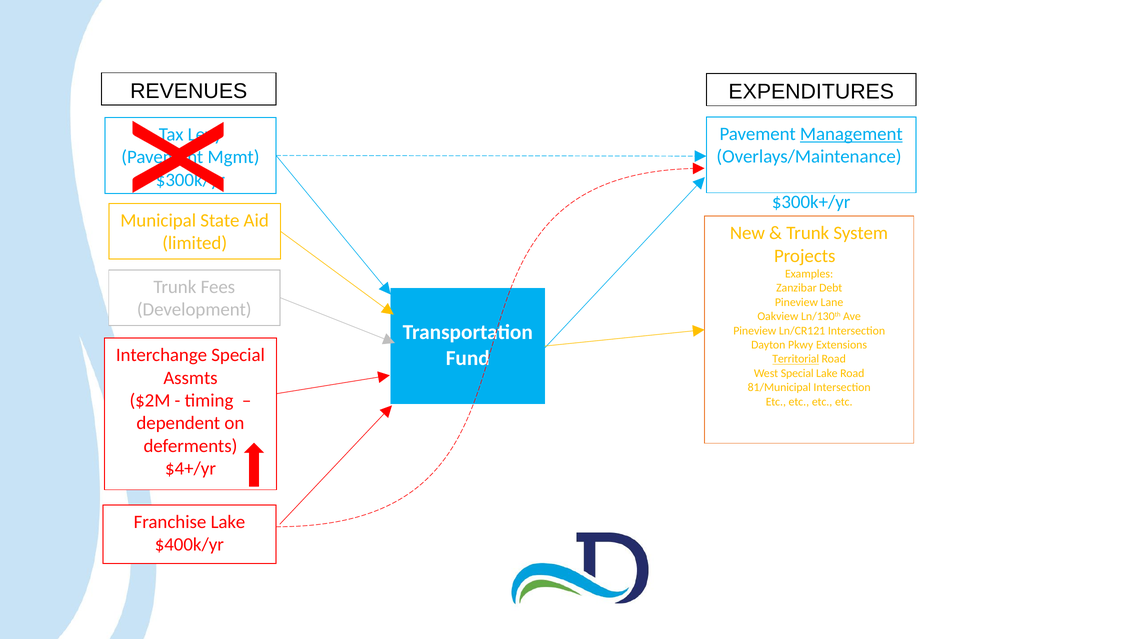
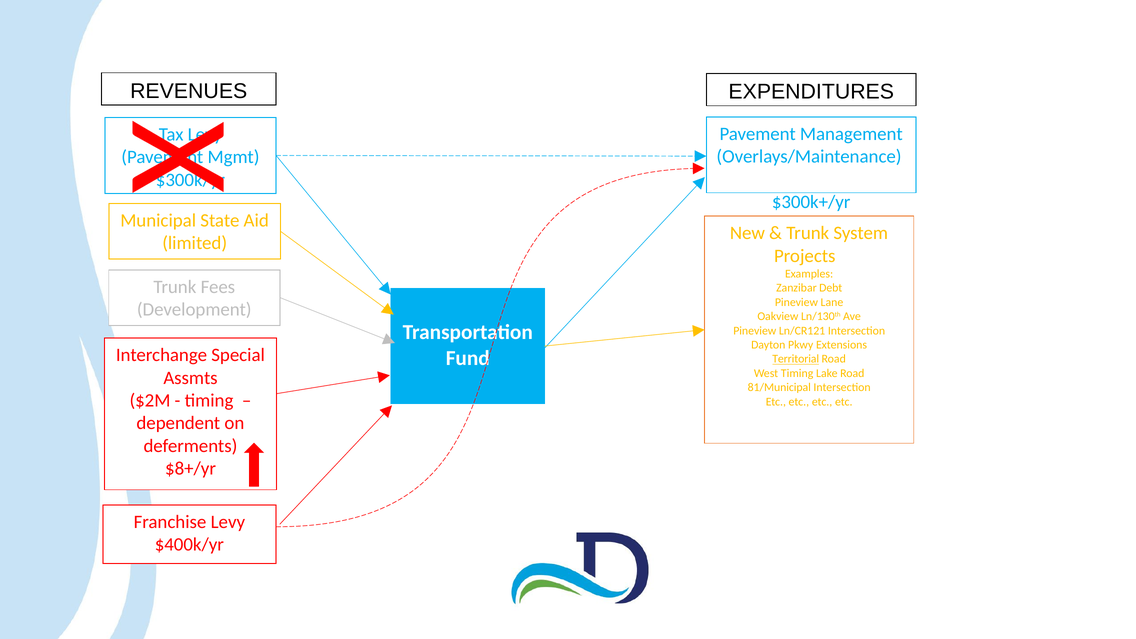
Management underline: present -> none (851, 134)
West Special: Special -> Timing (797, 373)
$4+/yr: $4+/yr -> $8+/yr (191, 469)
Franchise Lake: Lake -> Levy (228, 522)
